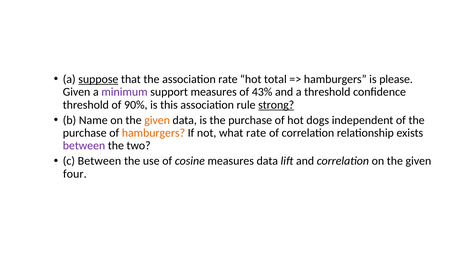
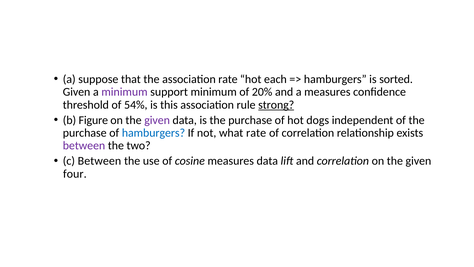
suppose underline: present -> none (98, 79)
total: total -> each (275, 79)
please: please -> sorted (396, 79)
support measures: measures -> minimum (214, 92)
43%: 43% -> 20% (262, 92)
a threshold: threshold -> measures (327, 92)
90%: 90% -> 54% (136, 105)
Name: Name -> Figure (93, 120)
given colour: orange -> purple (157, 120)
hamburgers colour: orange -> blue (153, 133)
